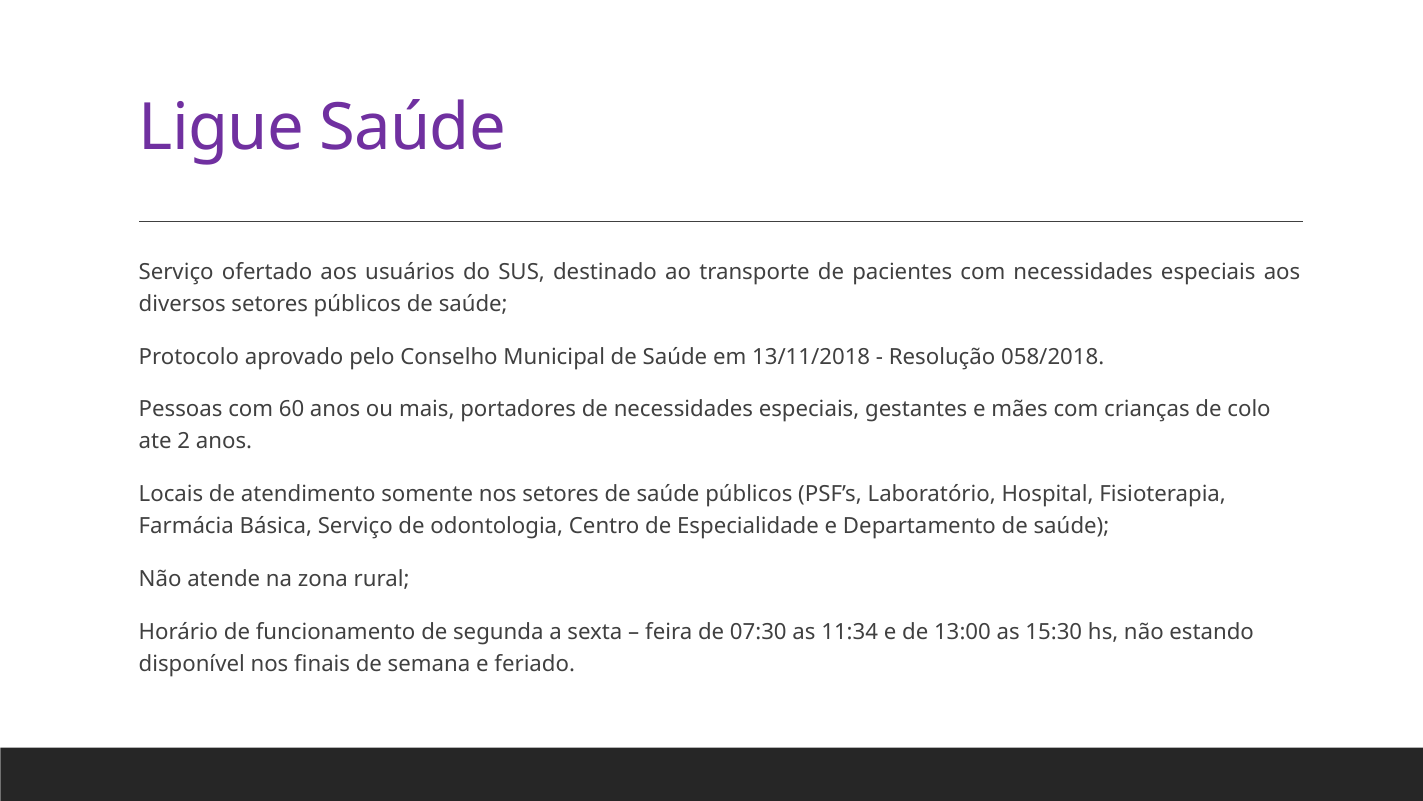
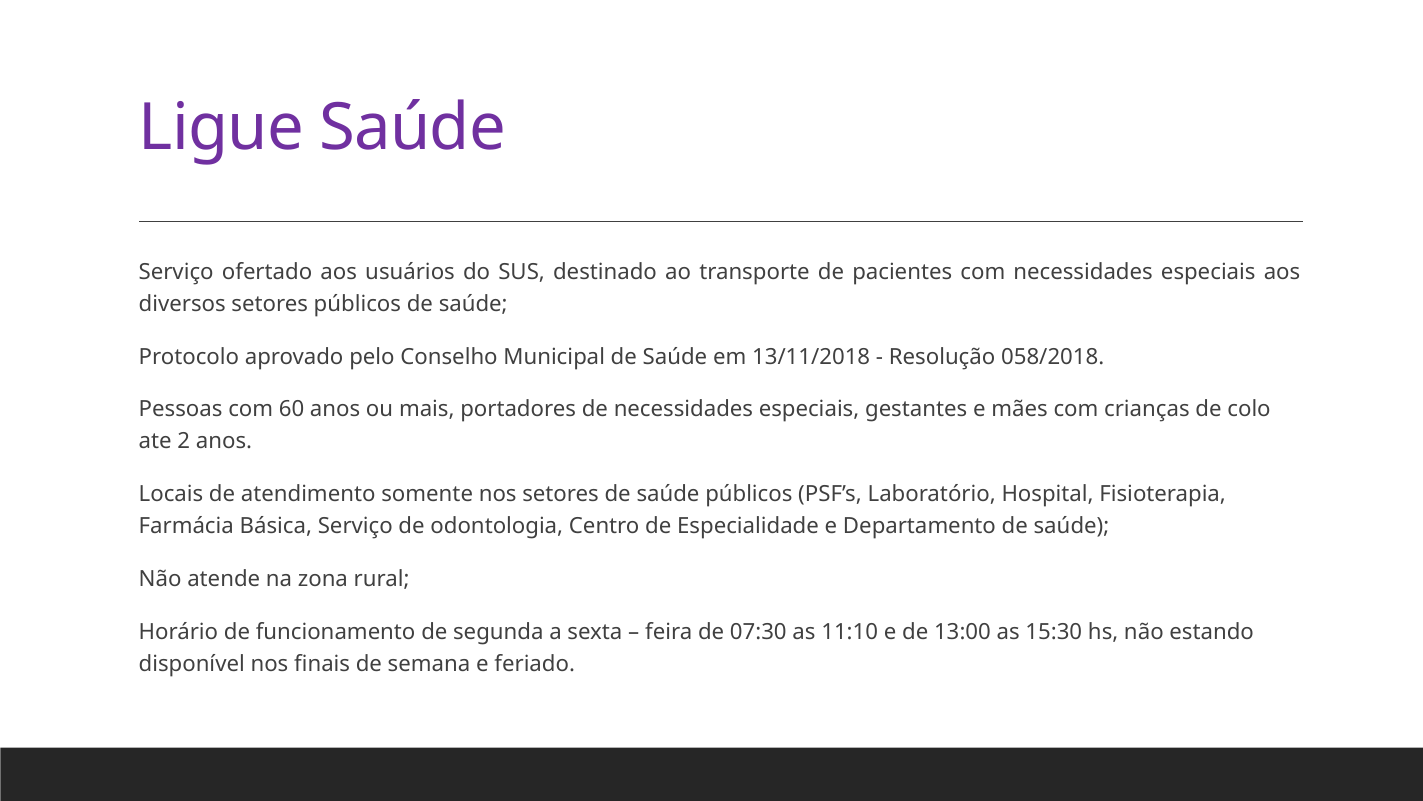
11:34: 11:34 -> 11:10 (850, 632)
